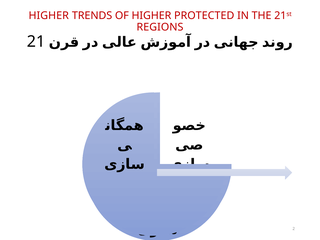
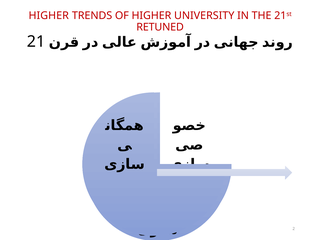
PROTECTED: PROTECTED -> UNIVERSITY (204, 16)
REGIONS: REGIONS -> RETUNED (160, 27)
